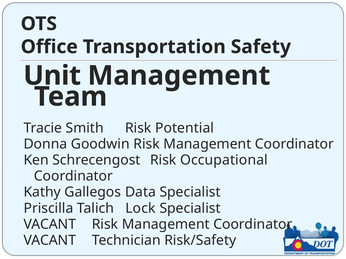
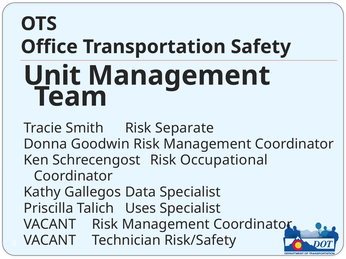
Potential: Potential -> Separate (185, 128)
Lock: Lock -> Uses (141, 209)
